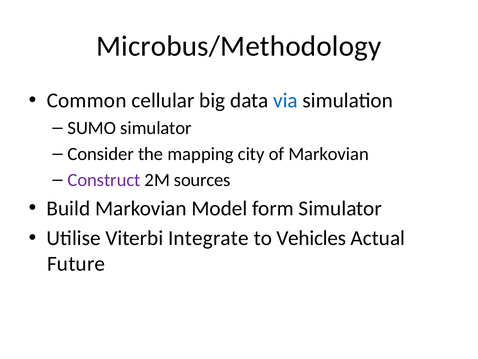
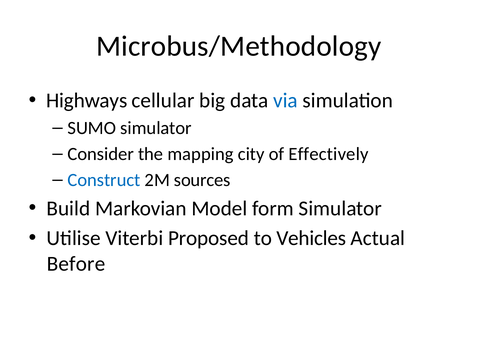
Common: Common -> Highways (87, 100)
of Markovian: Markovian -> Effectively (328, 154)
Construct colour: purple -> blue (104, 180)
Integrate: Integrate -> Proposed (209, 238)
Future: Future -> Before (76, 263)
